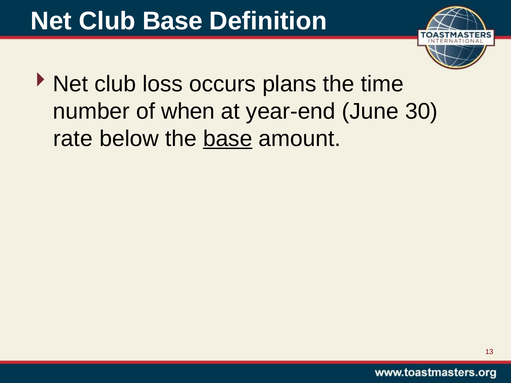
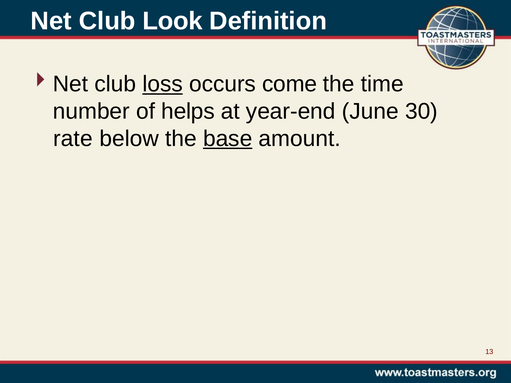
Club Base: Base -> Look (173, 21)
loss underline: none -> present (163, 84)
plans: plans -> come (290, 84)
when: when -> helps (188, 111)
